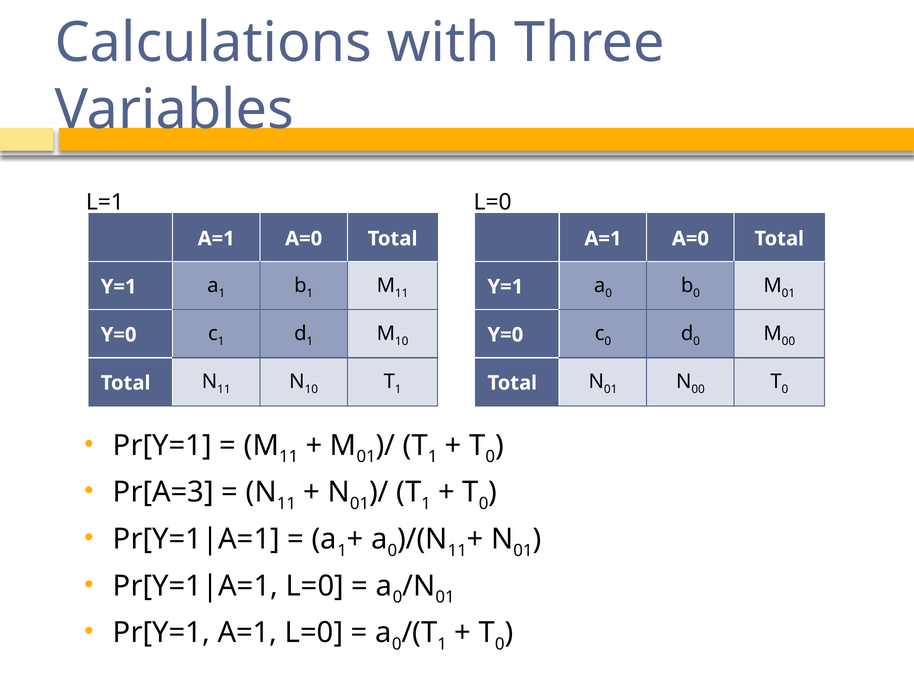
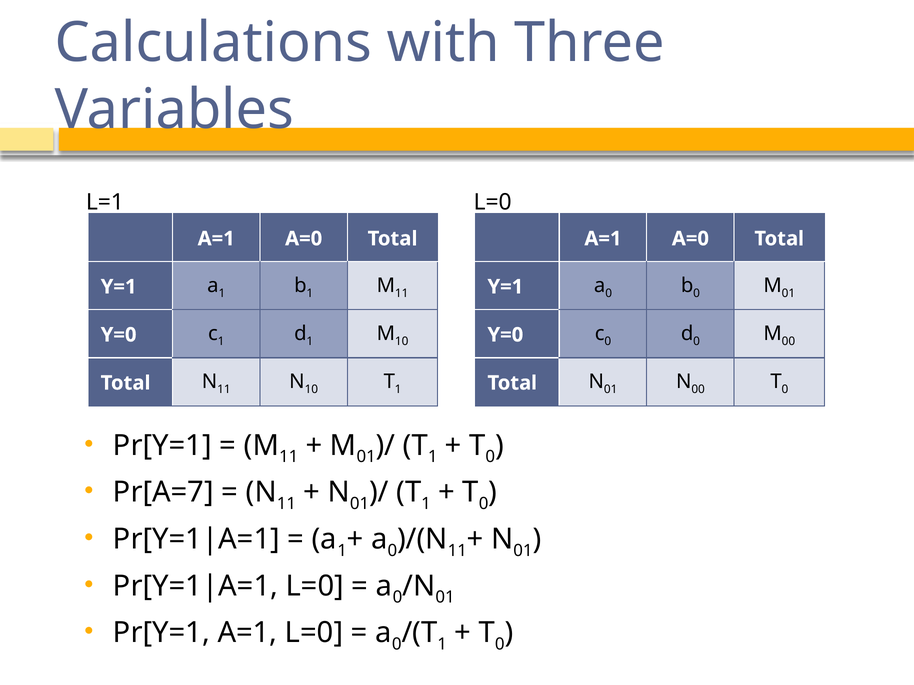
Pr[A=3: Pr[A=3 -> Pr[A=7 (163, 493)
